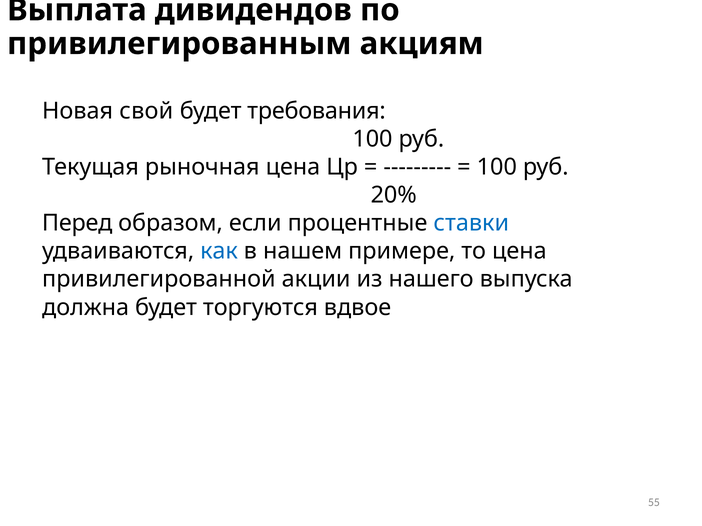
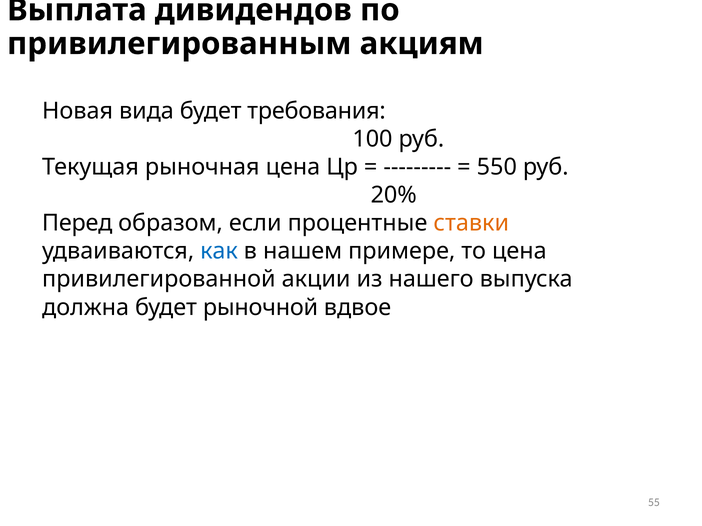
свой: свой -> вида (146, 111)
100: 100 -> 550 (497, 167)
ставки colour: blue -> orange (471, 223)
торгуются: торгуются -> рыночной (261, 308)
